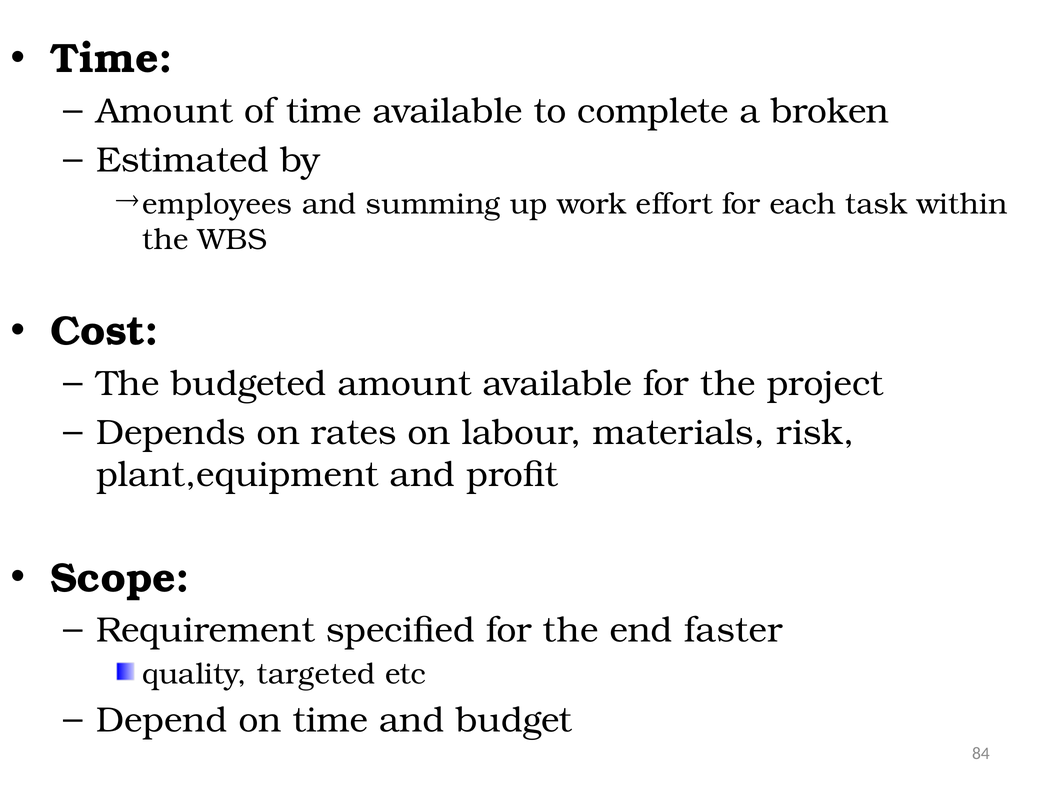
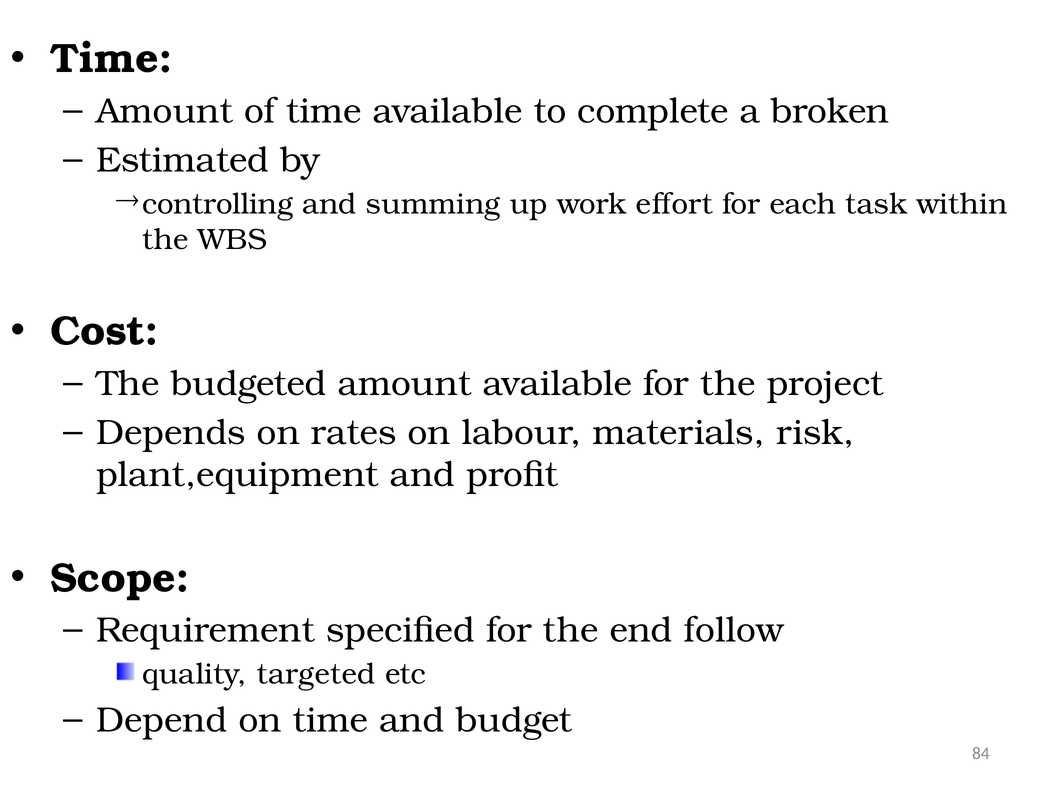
employees: employees -> controlling (218, 204)
faster: faster -> follow (734, 631)
